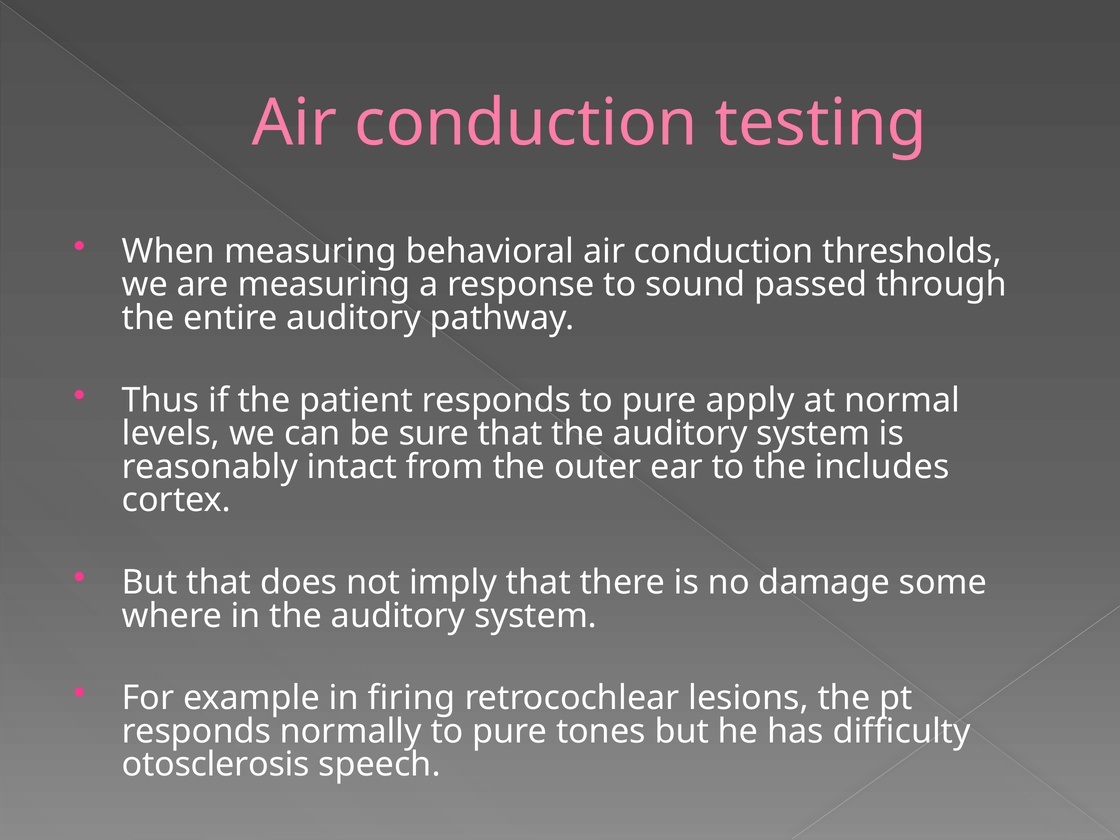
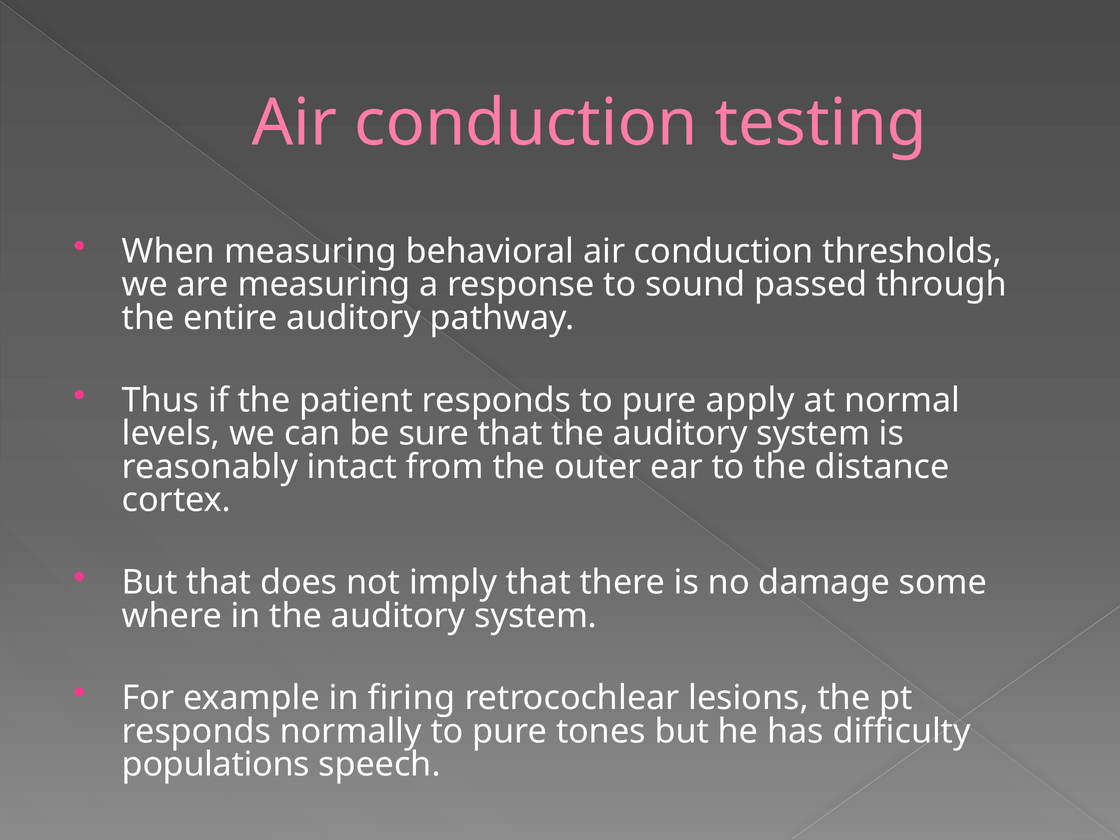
includes: includes -> distance (882, 467)
otosclerosis: otosclerosis -> populations (216, 765)
